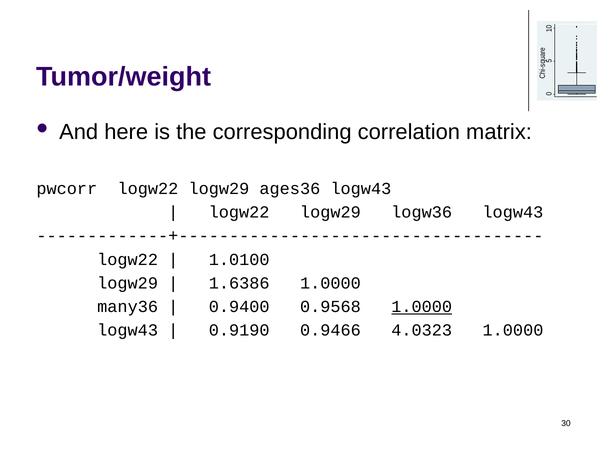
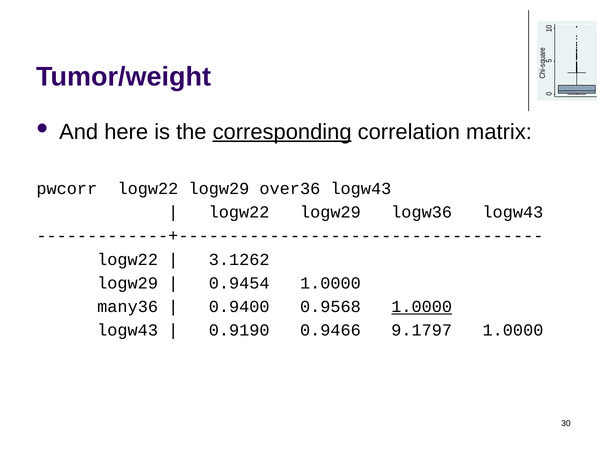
corresponding underline: none -> present (282, 132)
ages36: ages36 -> over36 (290, 189)
1.0100: 1.0100 -> 3.1262 (239, 260)
1.6386: 1.6386 -> 0.9454 (239, 283)
4.0323: 4.0323 -> 9.1797 (422, 330)
